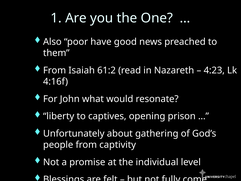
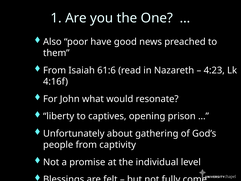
61:2: 61:2 -> 61:6 (106, 70)
